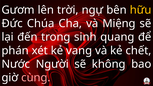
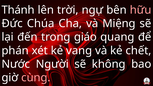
Gươm: Gươm -> Thánh (18, 10)
hữu colour: yellow -> pink (141, 10)
sinh: sinh -> giáo (85, 37)
